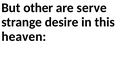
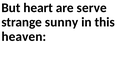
other: other -> heart (38, 8)
desire: desire -> sunny (62, 22)
